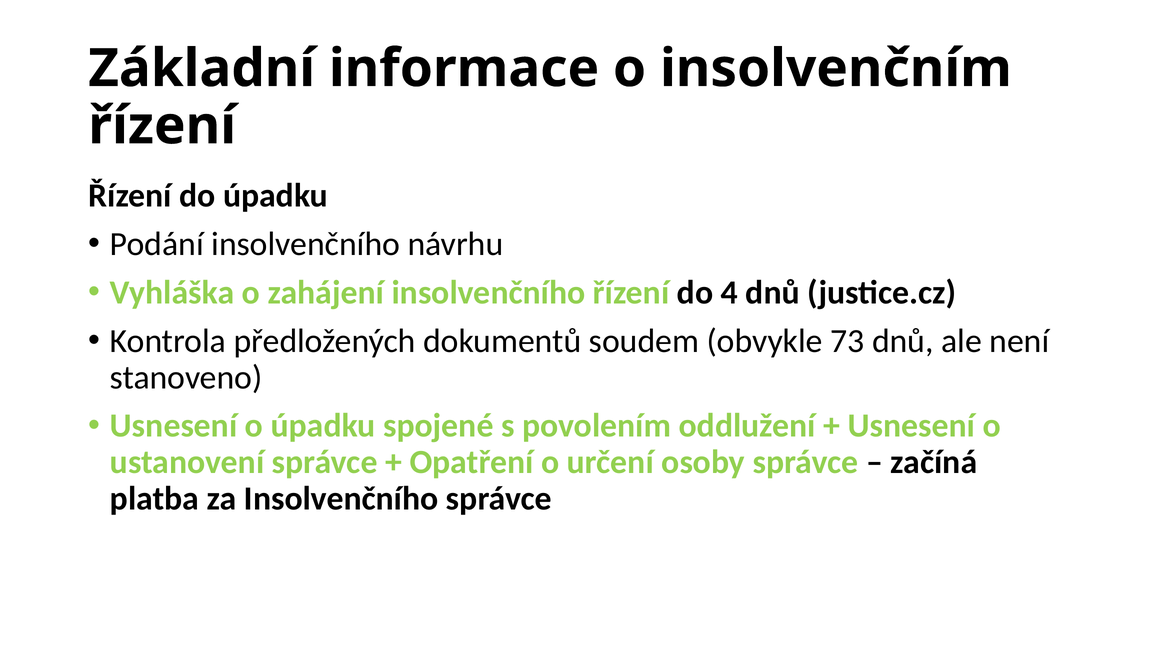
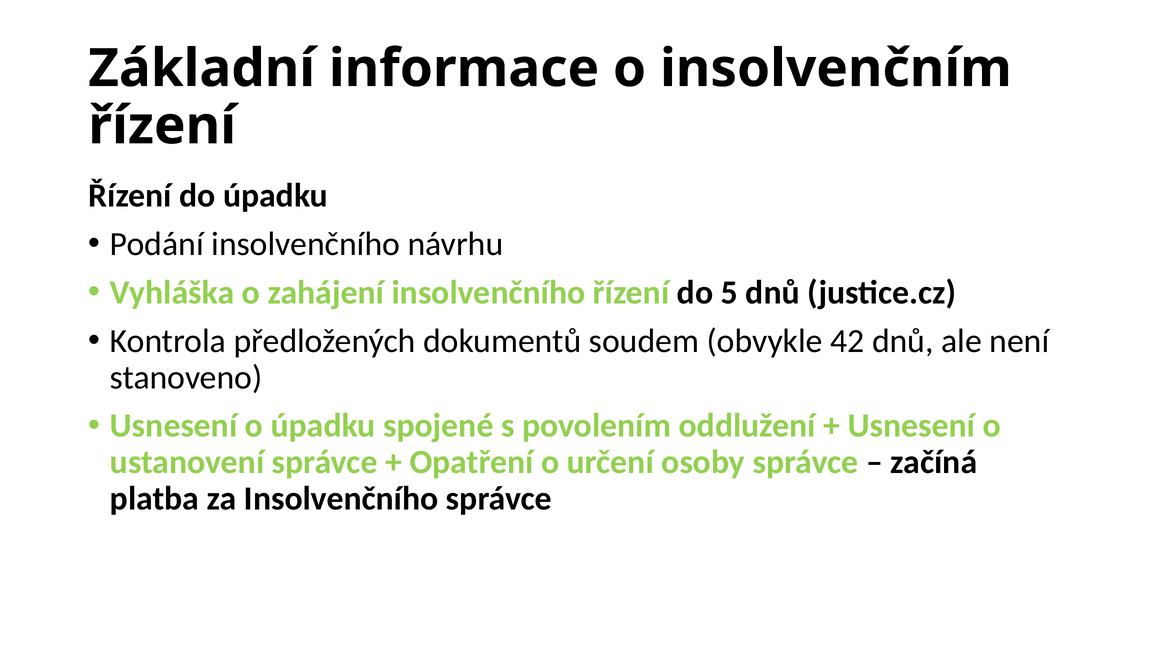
4: 4 -> 5 (729, 293)
73: 73 -> 42 (847, 341)
